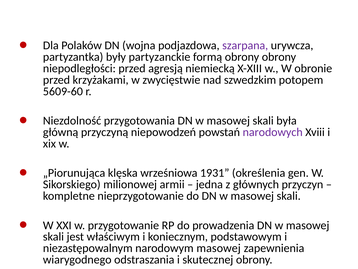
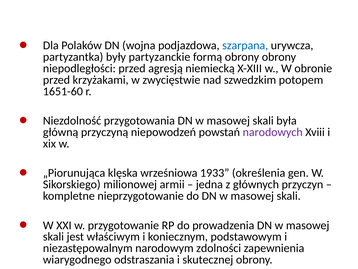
szarpana colour: purple -> blue (245, 45)
5609-60: 5609-60 -> 1651-60 (63, 91)
1931: 1931 -> 1933 (215, 173)
narodowym masowej: masowej -> zdolności (219, 248)
